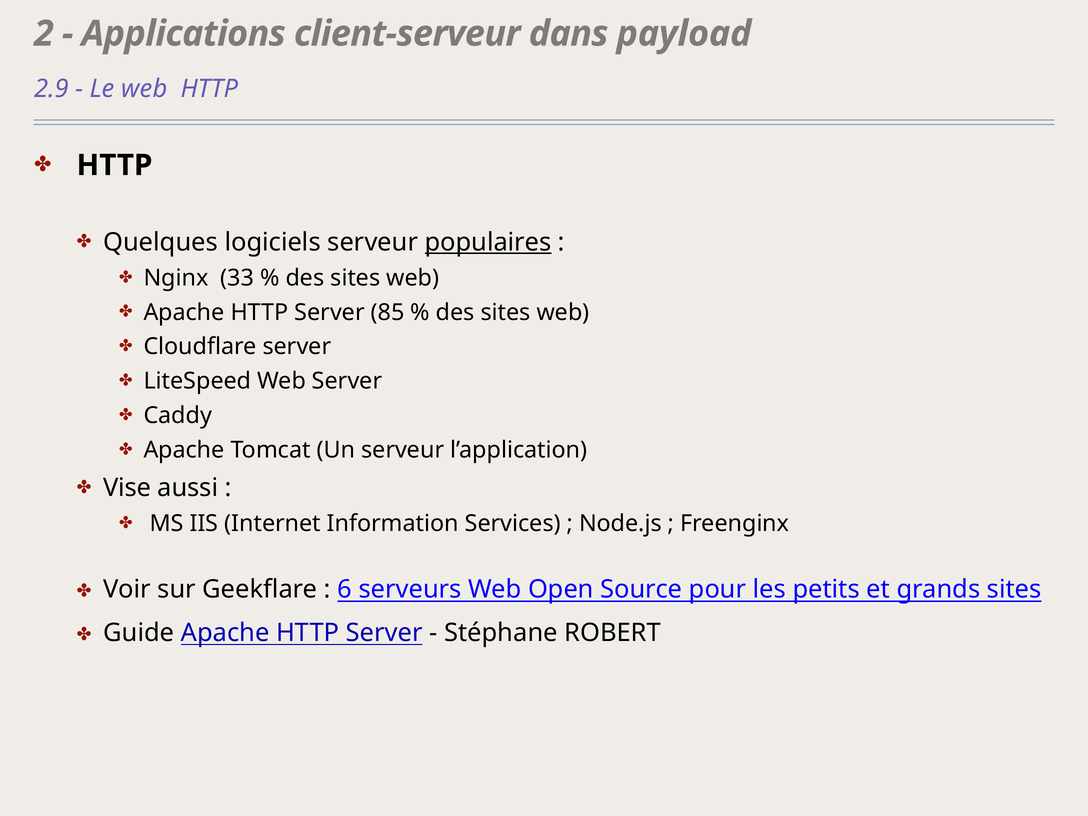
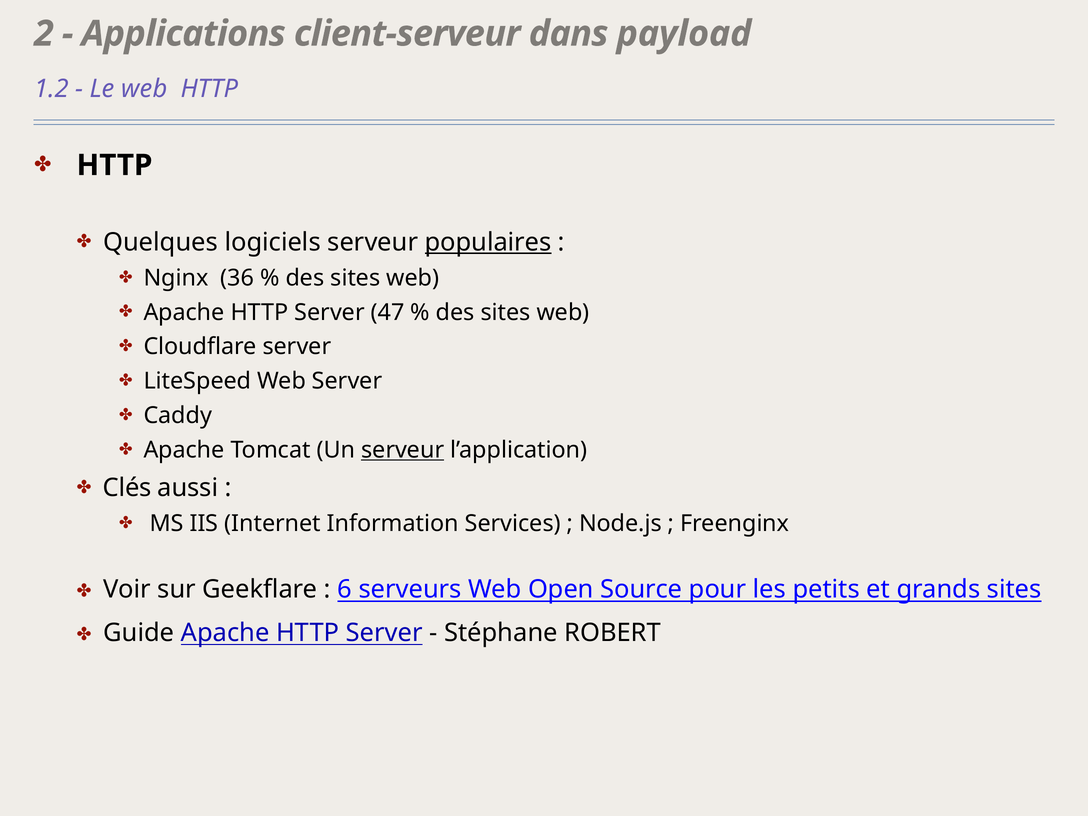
2.9: 2.9 -> 1.2 (51, 89)
33: 33 -> 36 (237, 278)
85: 85 -> 47 (388, 312)
serveur underline: none -> present (403, 450)
Vise: Vise -> Clés (127, 488)
